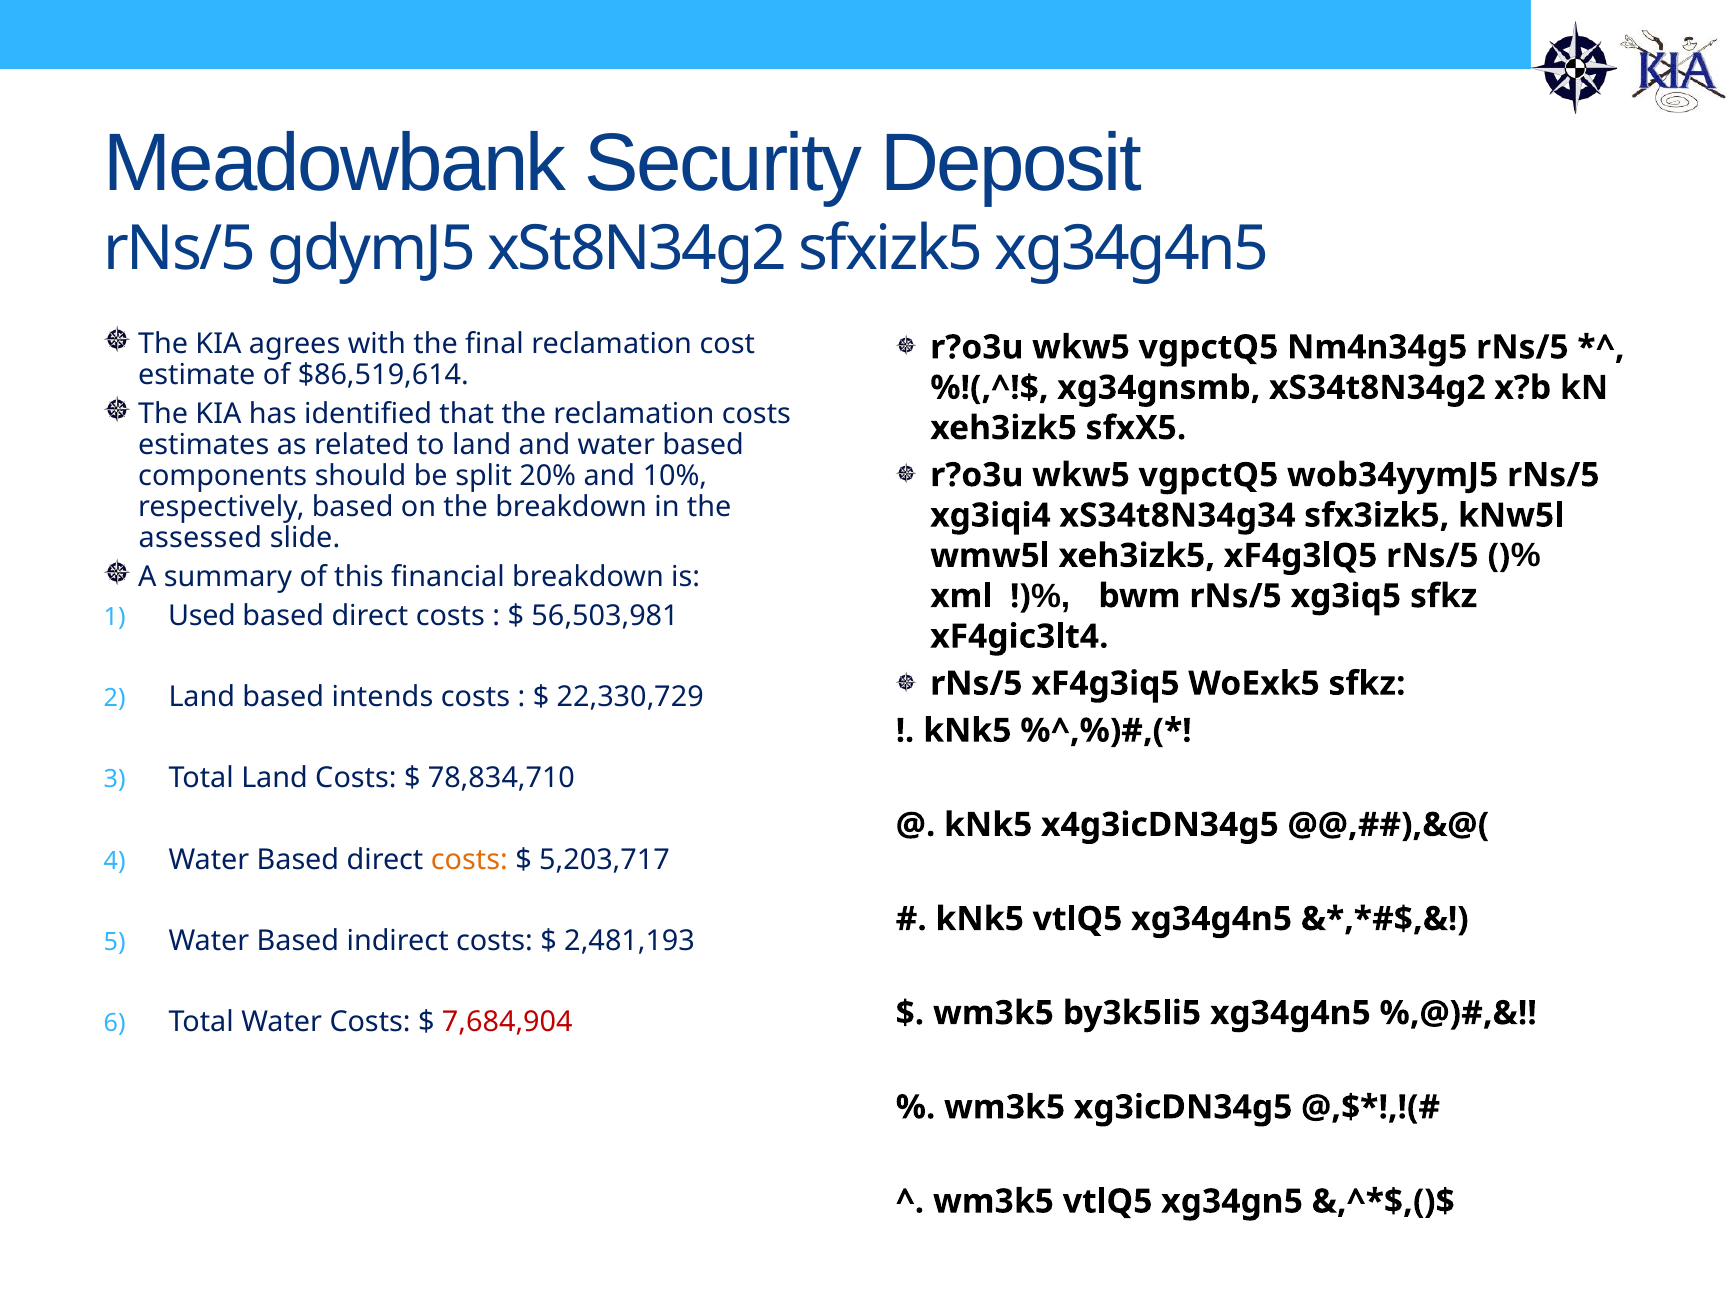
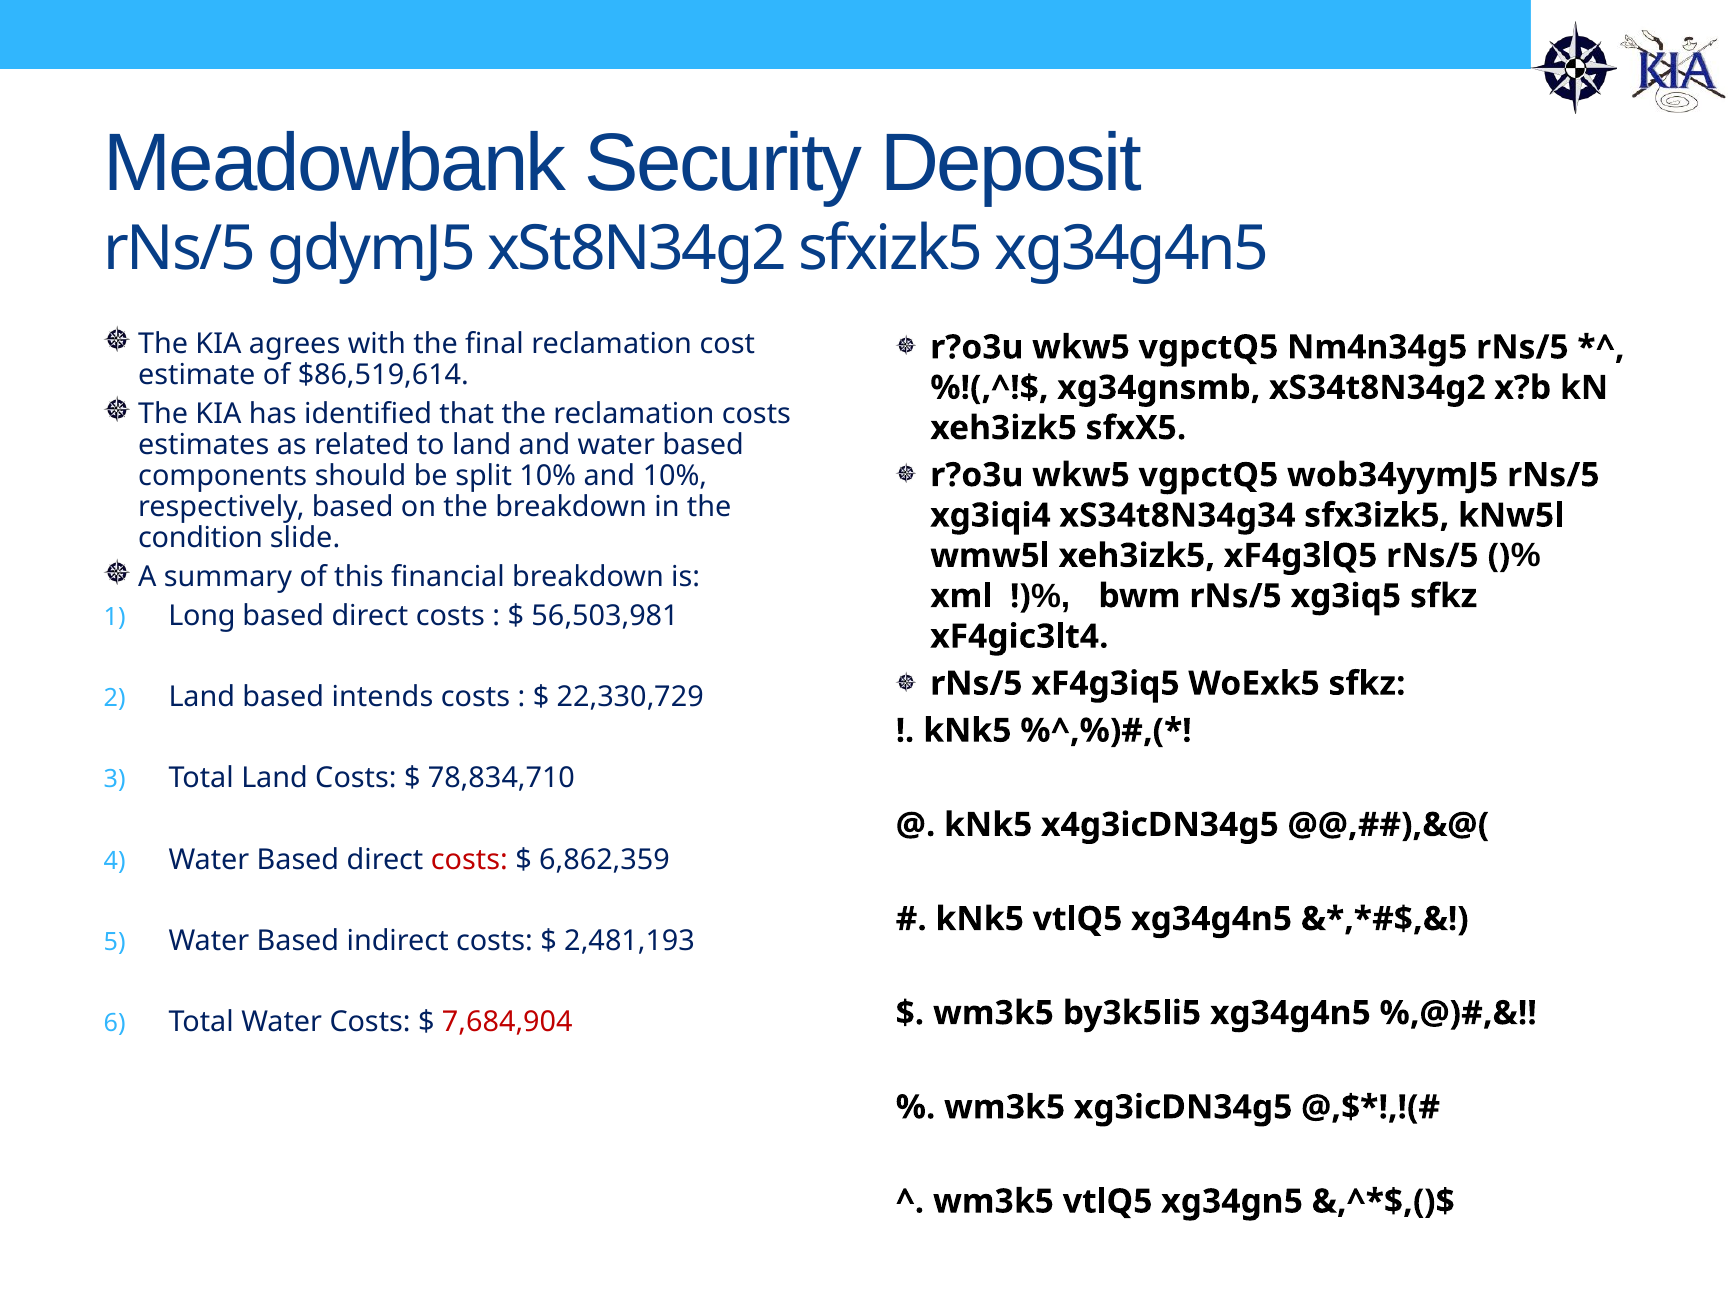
split 20%: 20% -> 10% (548, 476)
assessed: assessed -> condition (201, 538)
Used: Used -> Long (202, 616)
costs colour: orange -> red (469, 860)
5,203,717: 5,203,717 -> 6,862,359 (605, 860)
